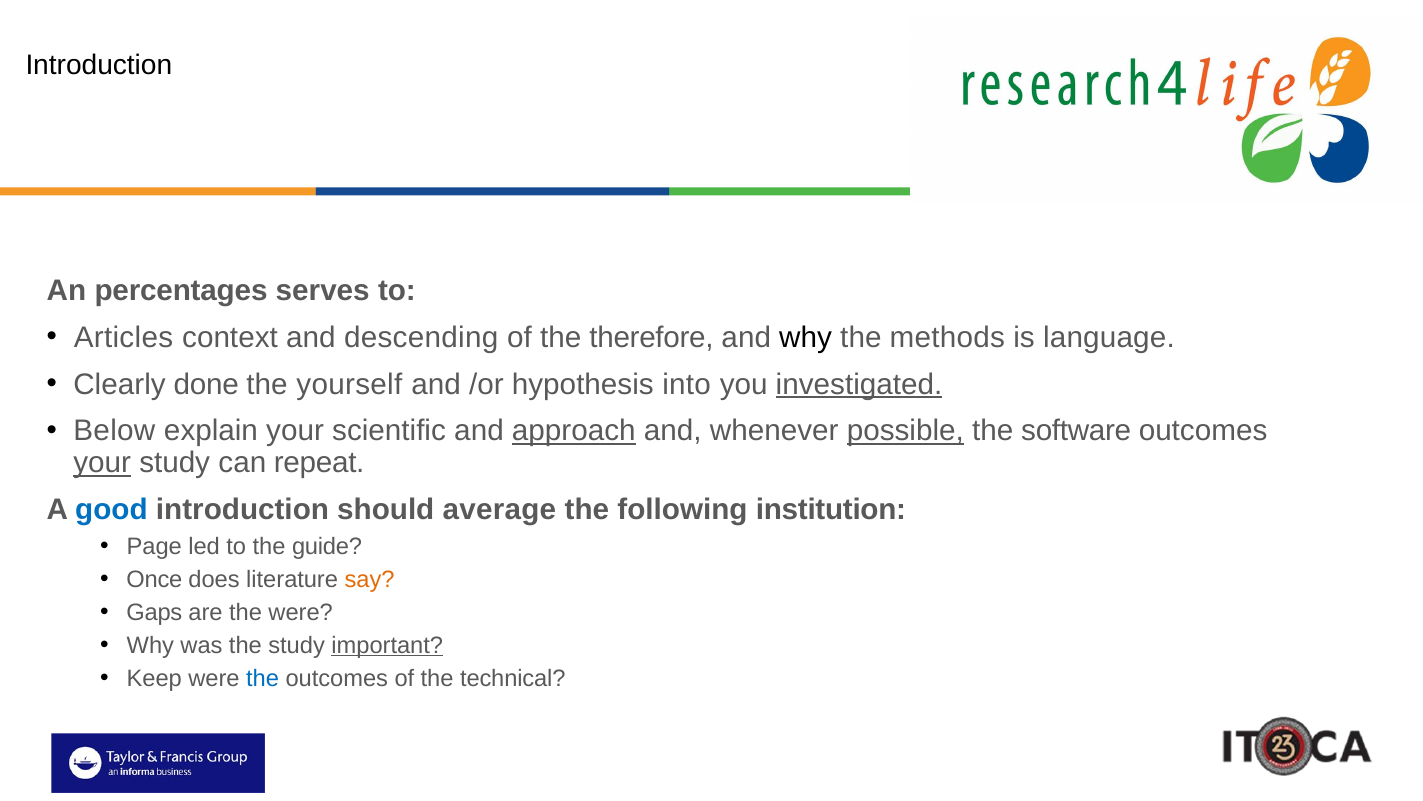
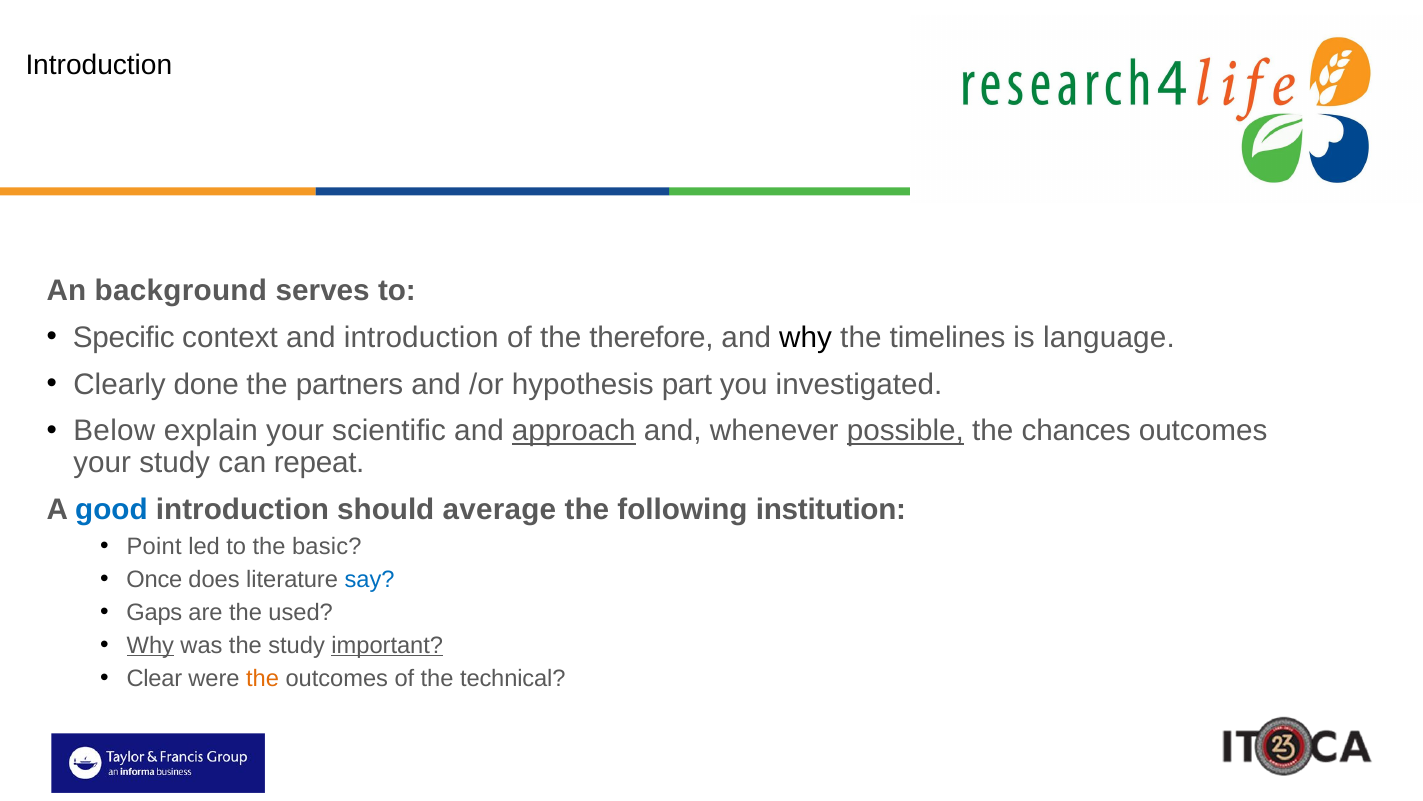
percentages: percentages -> background (181, 290)
Articles: Articles -> Specific (124, 337)
and descending: descending -> introduction (421, 337)
methods: methods -> timelines (948, 337)
yourself: yourself -> partners (350, 384)
into: into -> part (687, 384)
investigated underline: present -> none (859, 384)
software: software -> chances (1076, 431)
your underline: present -> none (102, 463)
Page: Page -> Point (154, 546)
guide: guide -> basic (327, 546)
say colour: orange -> blue (370, 579)
the were: were -> used (301, 612)
Why underline: none -> present (150, 645)
Keep: Keep -> Clear (154, 678)
the colour: blue -> orange (263, 678)
